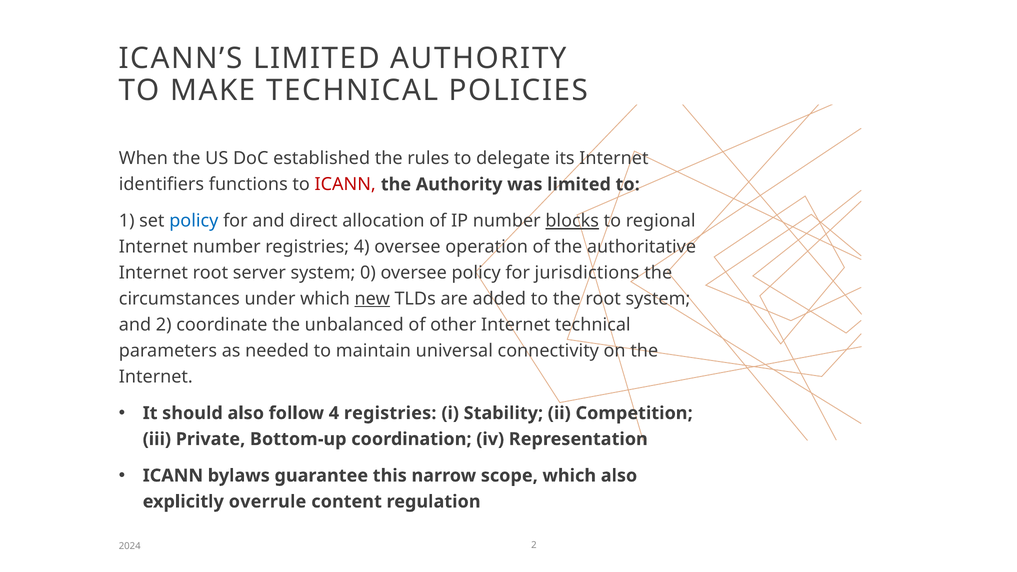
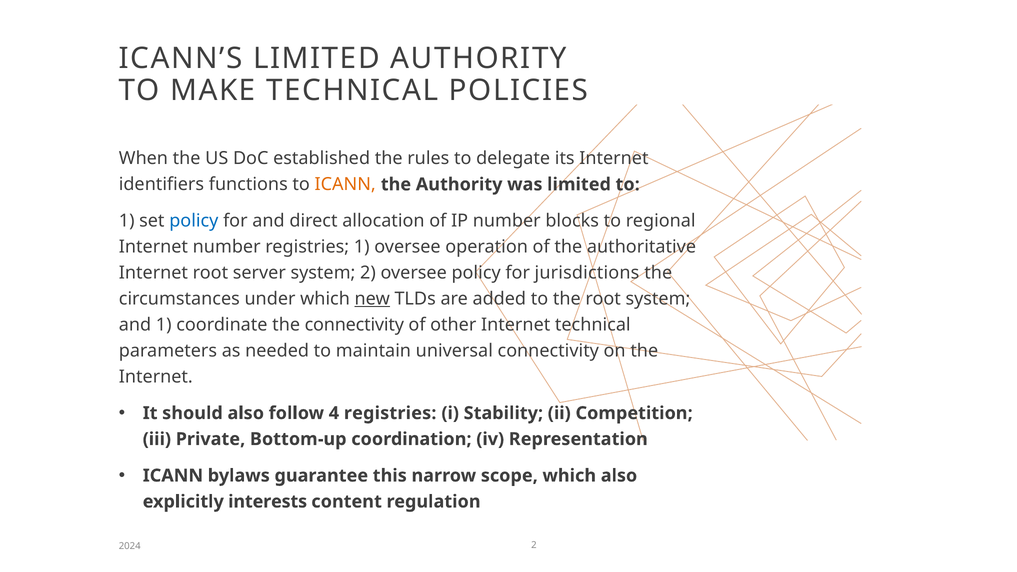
ICANN colour: red -> orange (345, 184)
blocks underline: present -> none (572, 221)
registries 4: 4 -> 1 (362, 247)
system 0: 0 -> 2 (368, 273)
and 2: 2 -> 1 (164, 325)
the unbalanced: unbalanced -> connectivity (354, 325)
overrule: overrule -> interests (268, 502)
